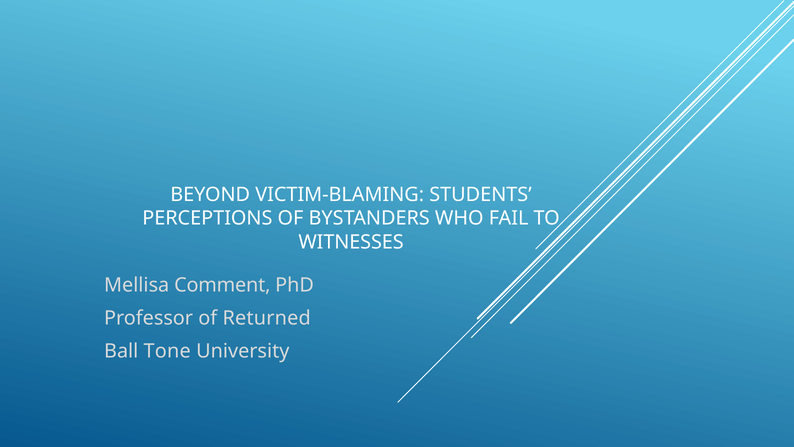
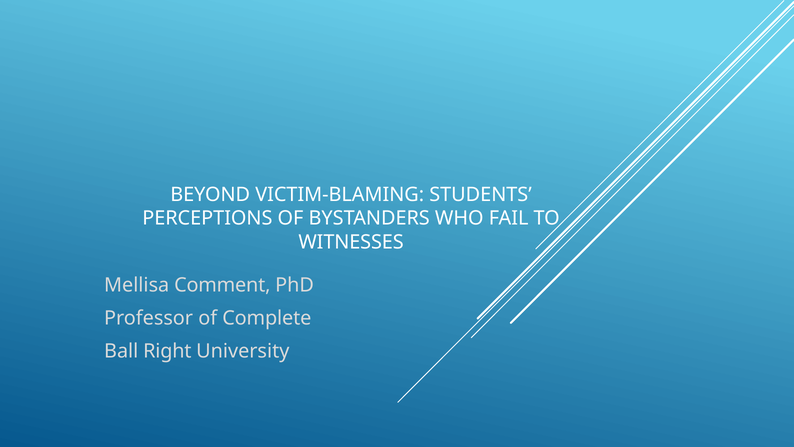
Returned: Returned -> Complete (267, 318)
Tone: Tone -> Right (167, 351)
